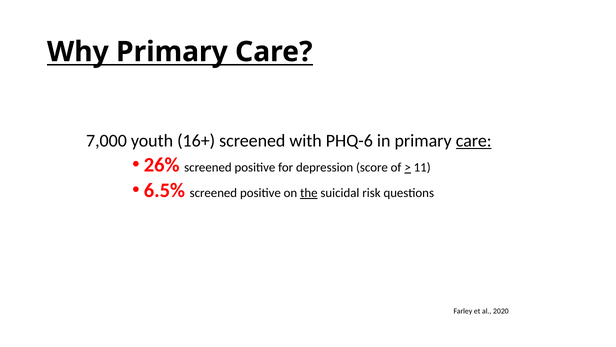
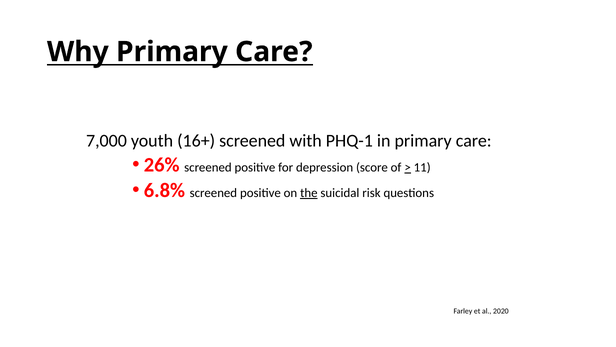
PHQ-6: PHQ-6 -> PHQ-1 (349, 141)
care underline: present -> none (474, 141)
6.5%: 6.5% -> 6.8% (164, 190)
